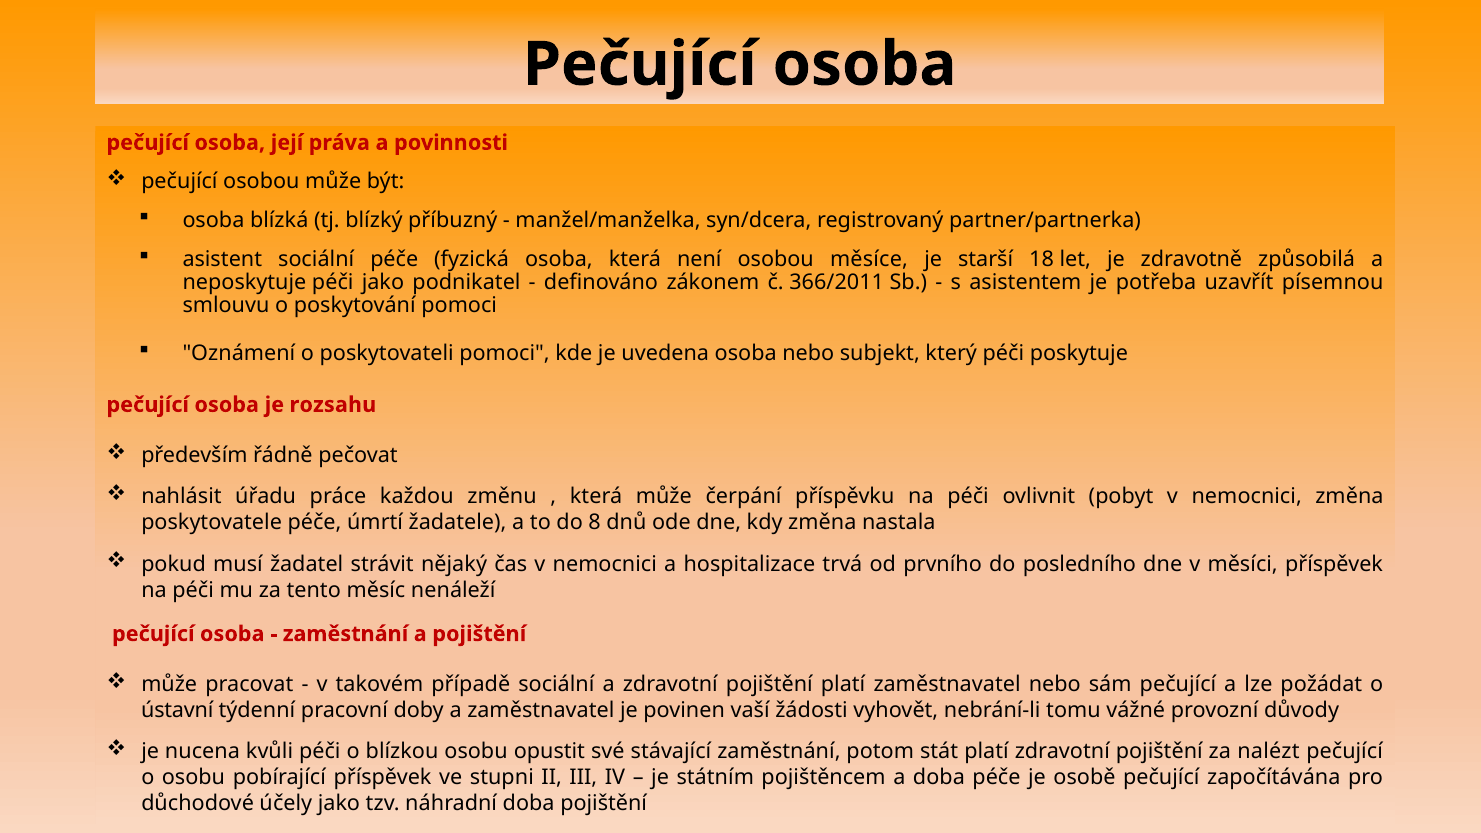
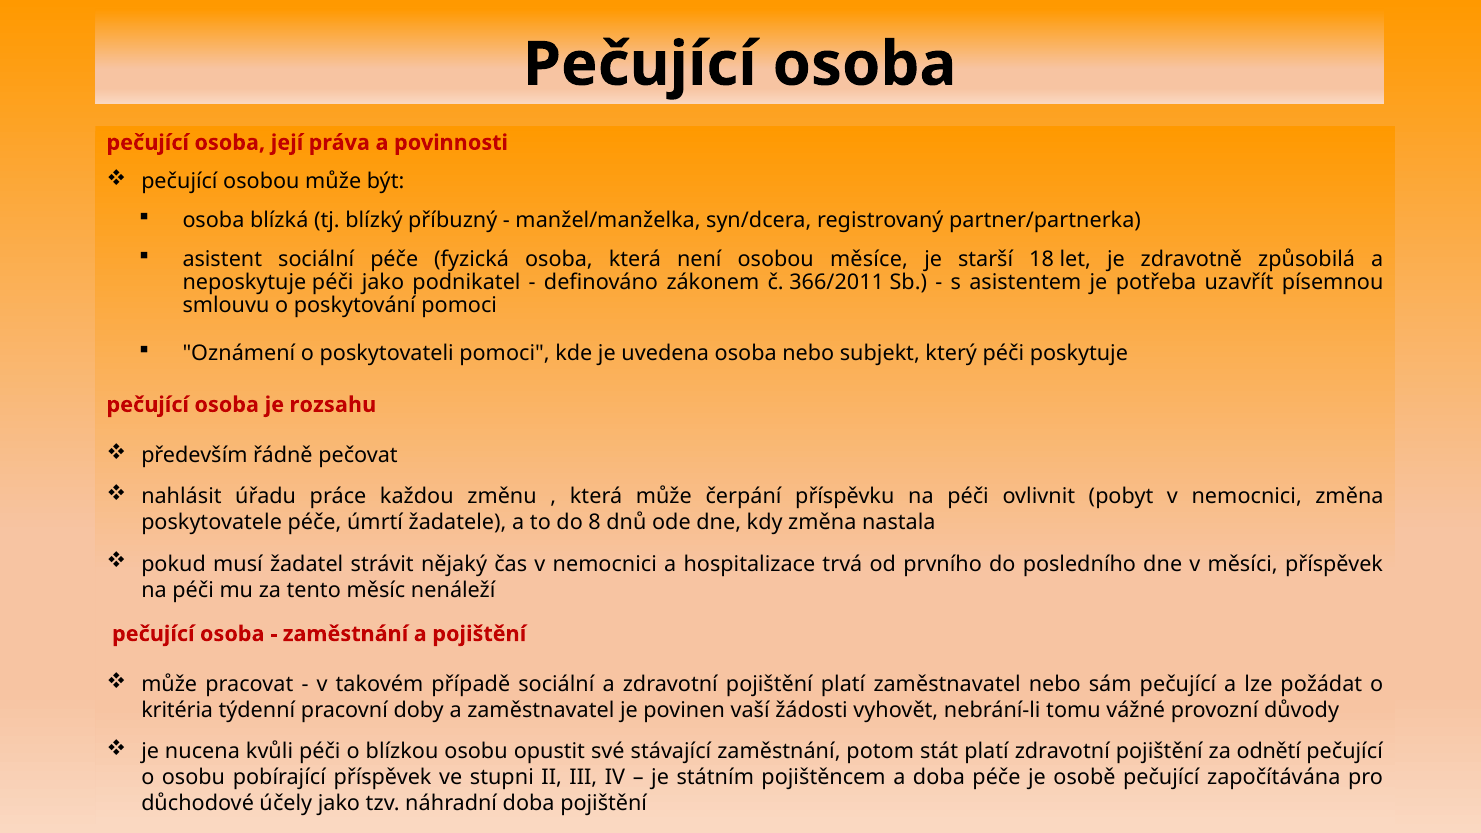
ústavní: ústavní -> kritéria (177, 711)
nalézt: nalézt -> odnětí (1269, 752)
